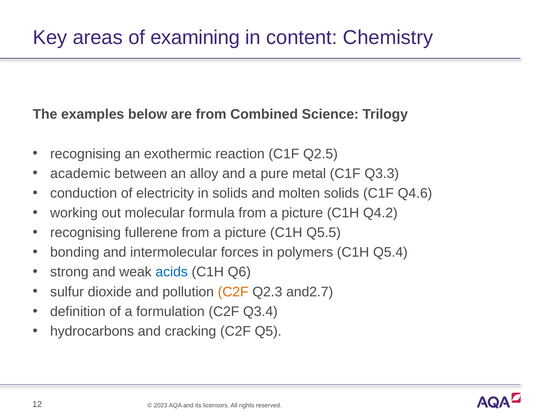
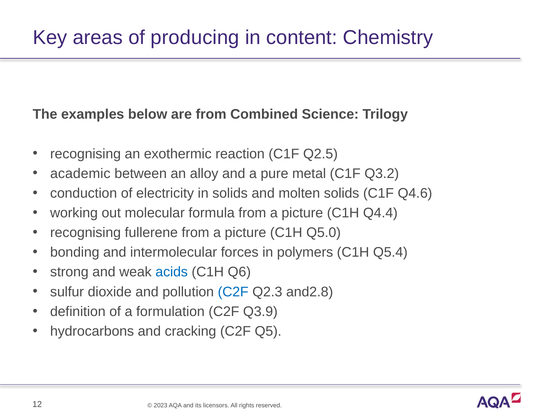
examining: examining -> producing (195, 38)
Q3.3: Q3.3 -> Q3.2 (382, 173)
Q4.2: Q4.2 -> Q4.4 (380, 213)
Q5.5: Q5.5 -> Q5.0 (324, 232)
C2F colour: orange -> blue (233, 291)
and2.7: and2.7 -> and2.8 (310, 291)
Q3.4: Q3.4 -> Q3.9 (260, 311)
